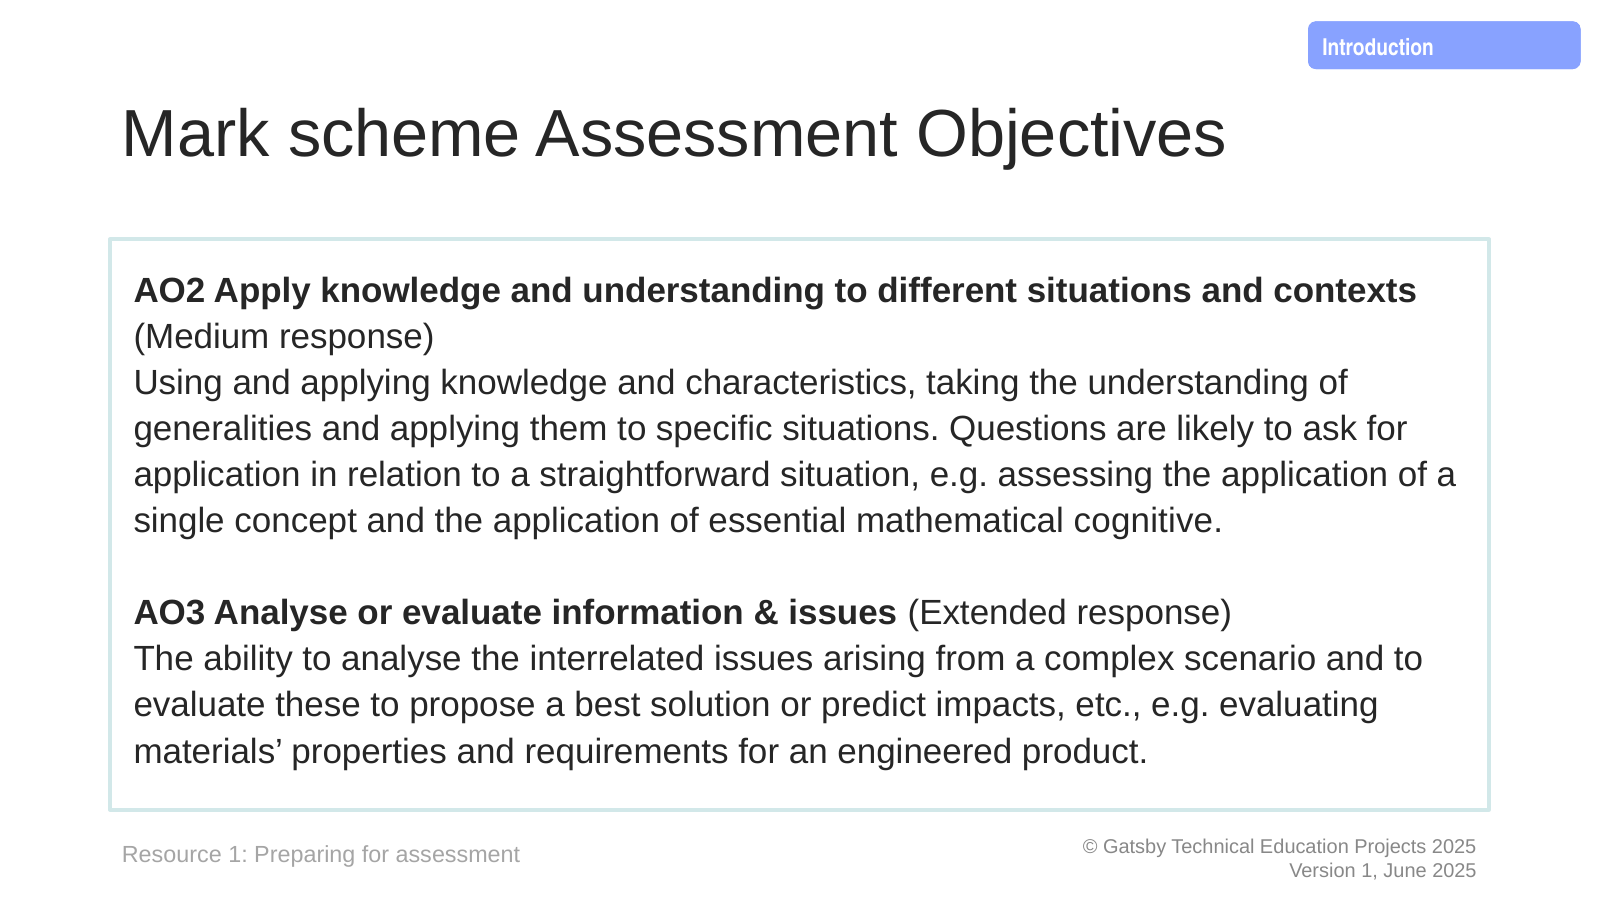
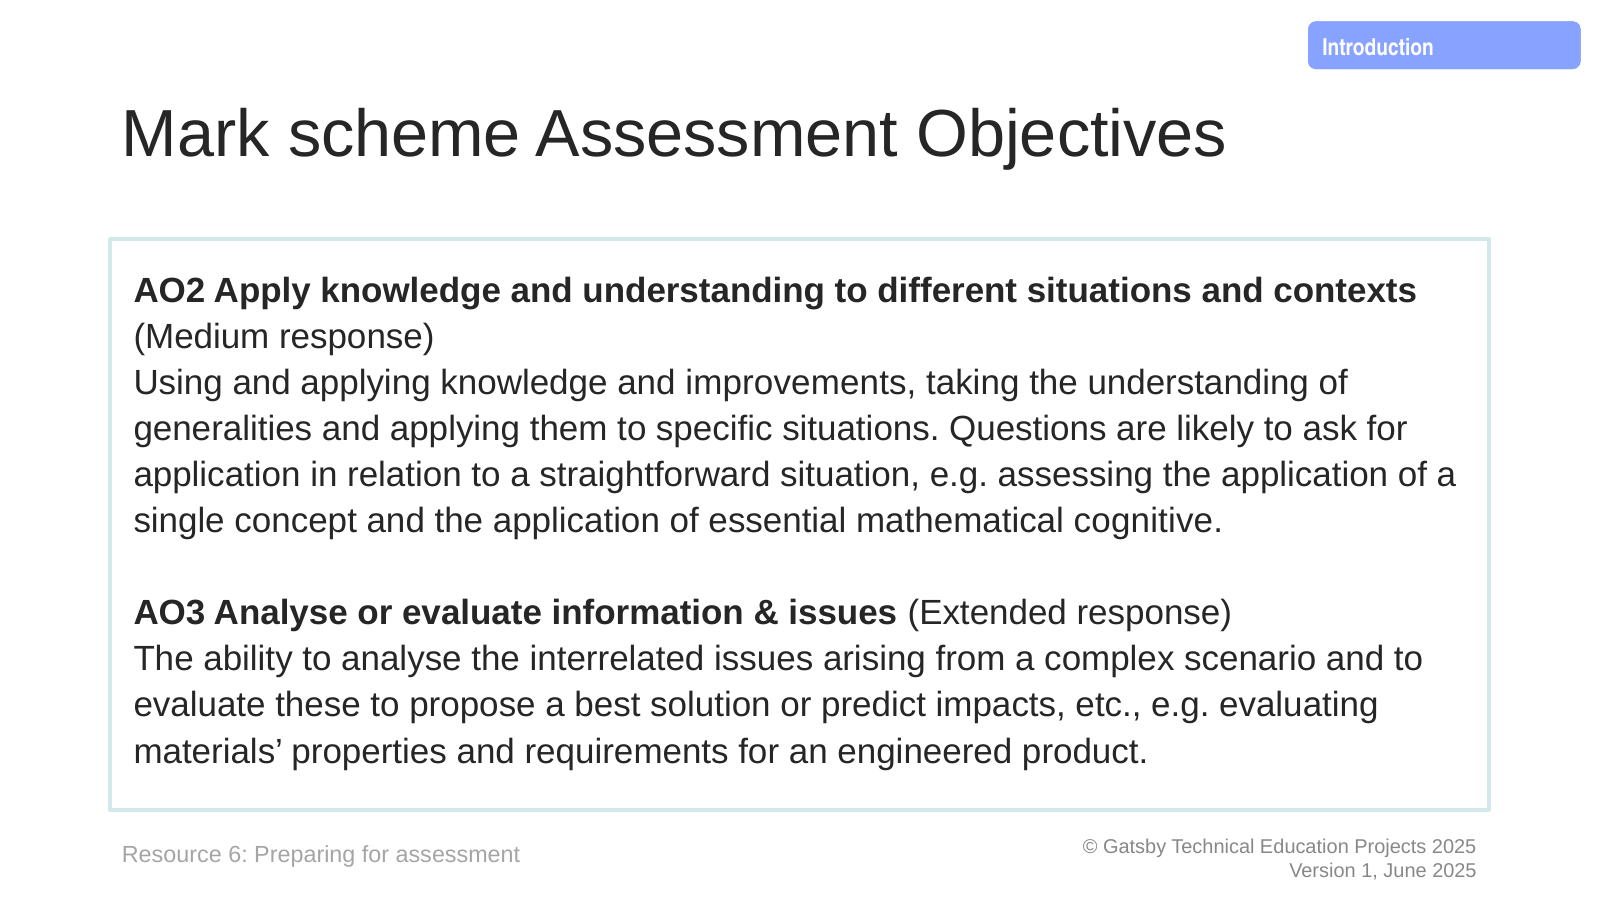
characteristics: characteristics -> improvements (801, 383)
Resource 1: 1 -> 6 (238, 855)
